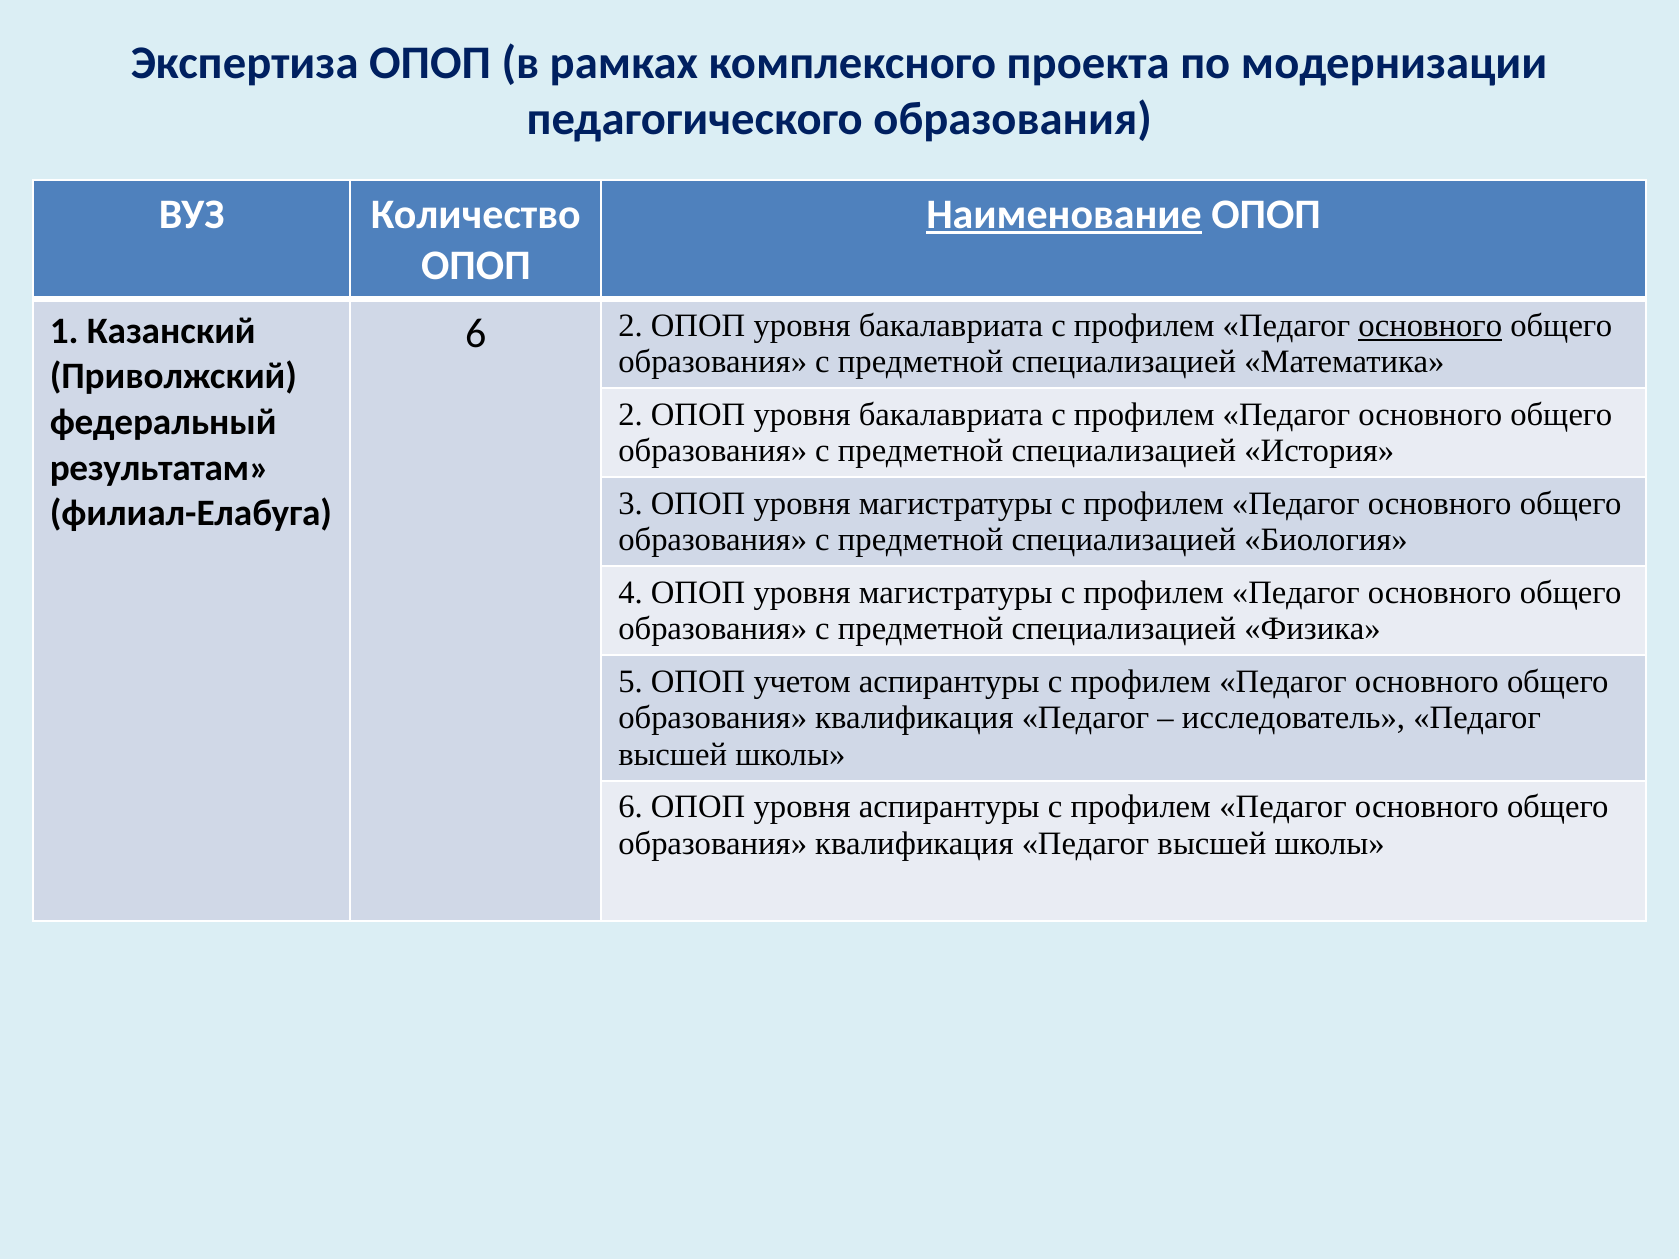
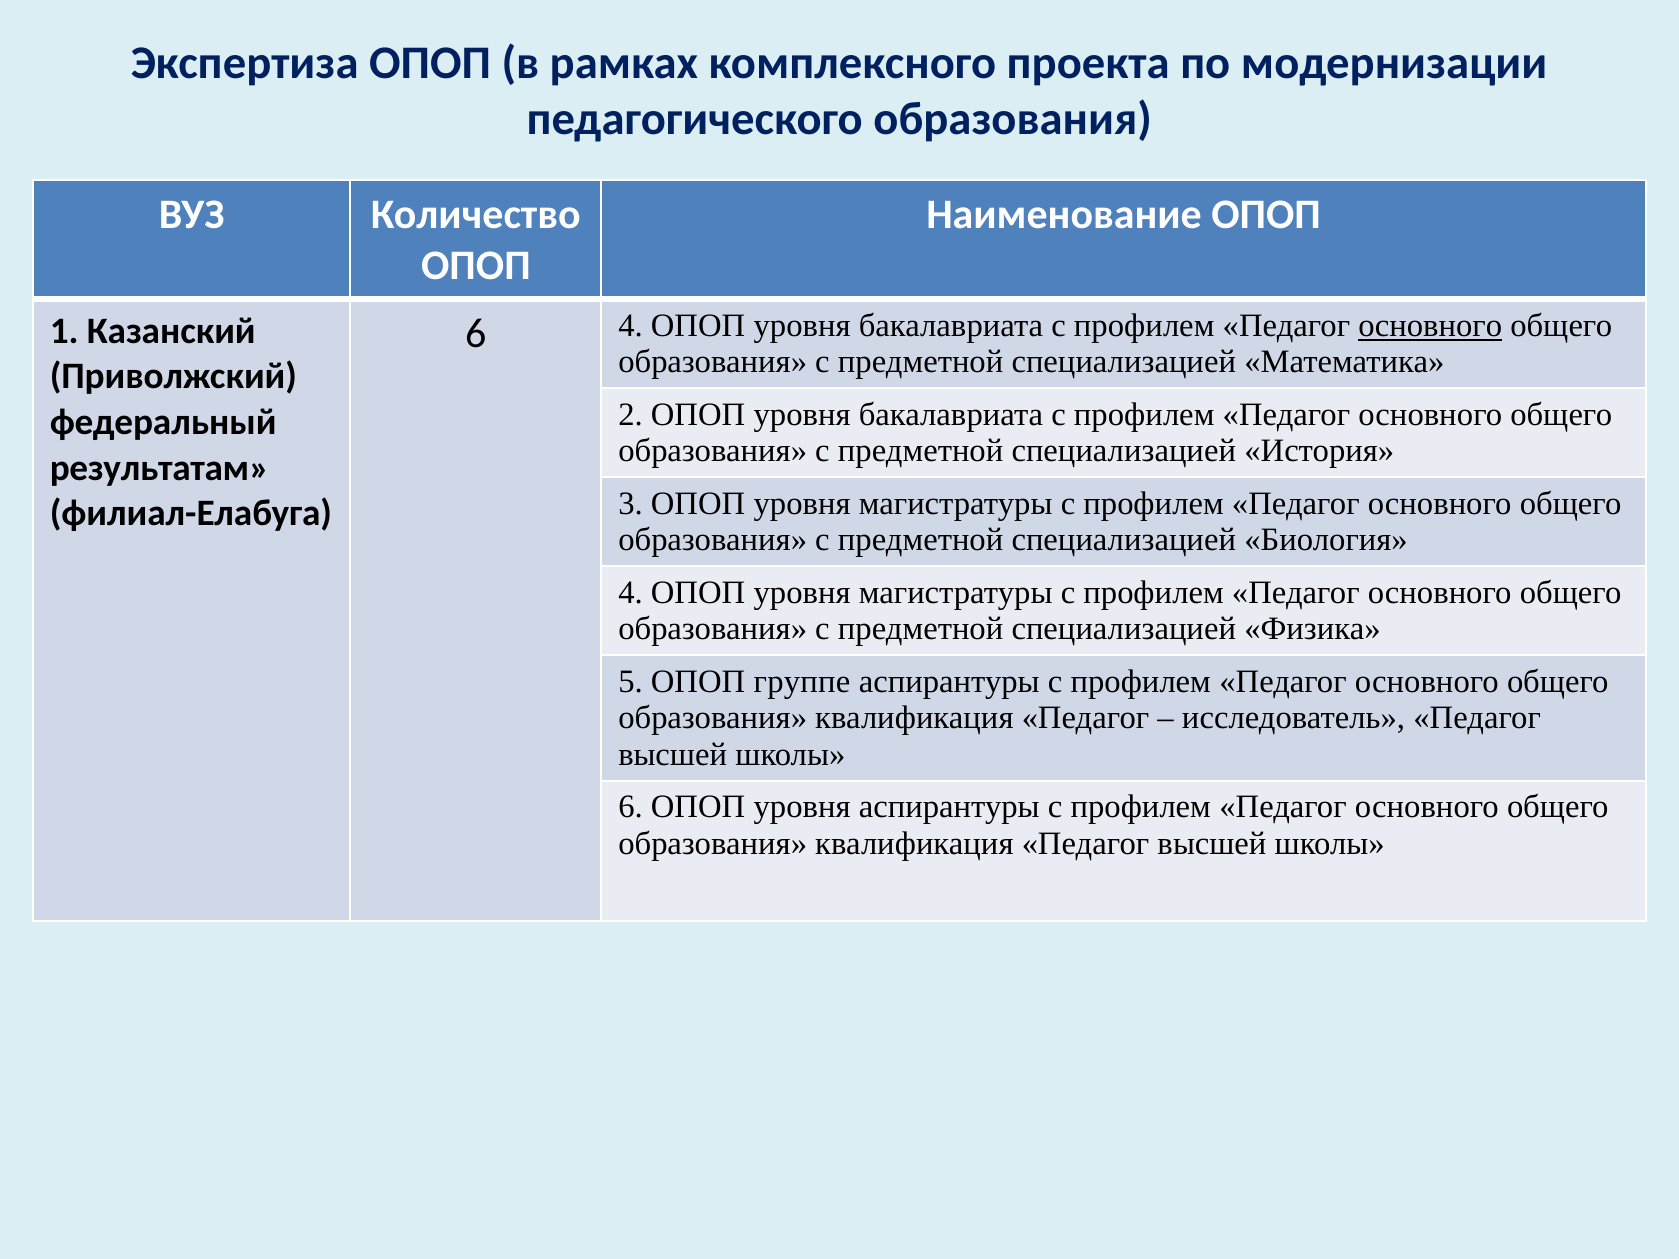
Наименование underline: present -> none (1064, 215)
6 2: 2 -> 4 (630, 326)
учетом: учетом -> группе (802, 682)
